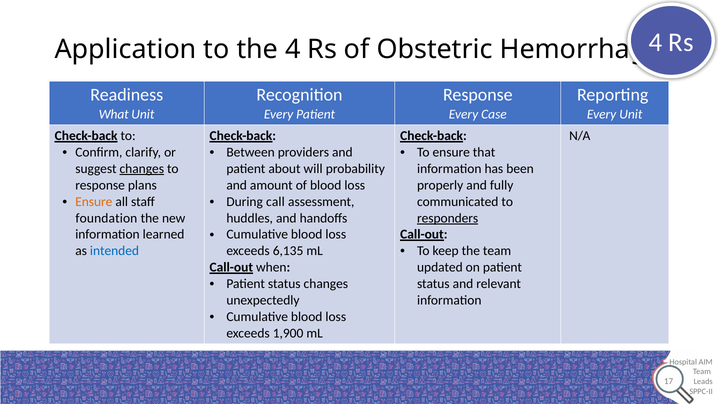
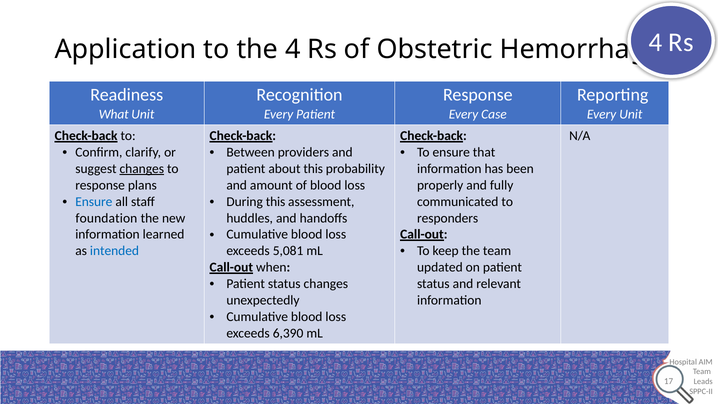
about will: will -> this (313, 169)
Ensure colour: orange -> blue (94, 202)
During call: call -> this (276, 202)
responders underline: present -> none (448, 218)
6,135: 6,135 -> 5,081 (288, 251)
1,900: 1,900 -> 6,390 (288, 333)
